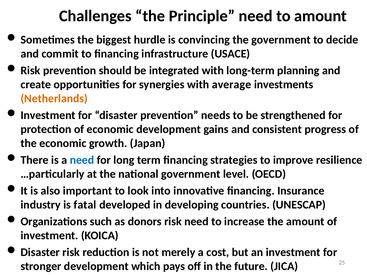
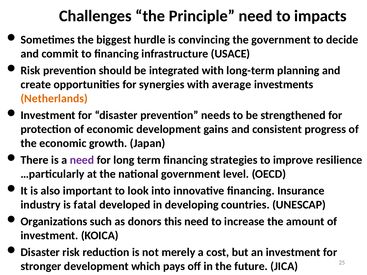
to amount: amount -> impacts (320, 16)
need colour: blue -> purple (82, 160)
donors risk: risk -> this (173, 222)
